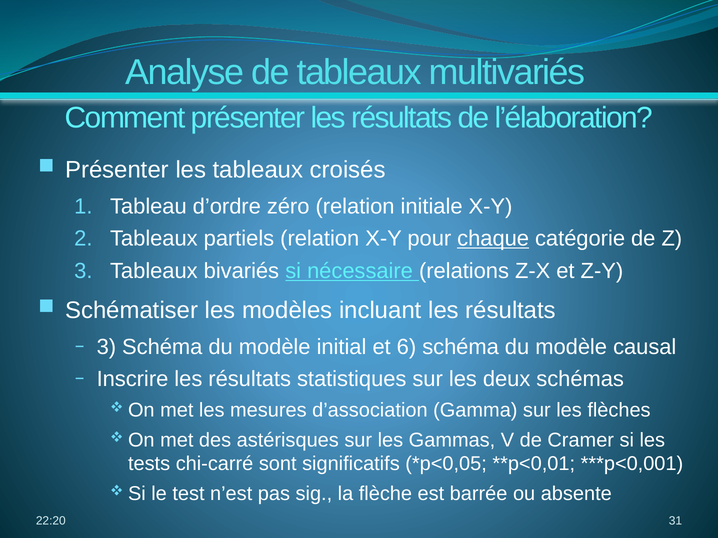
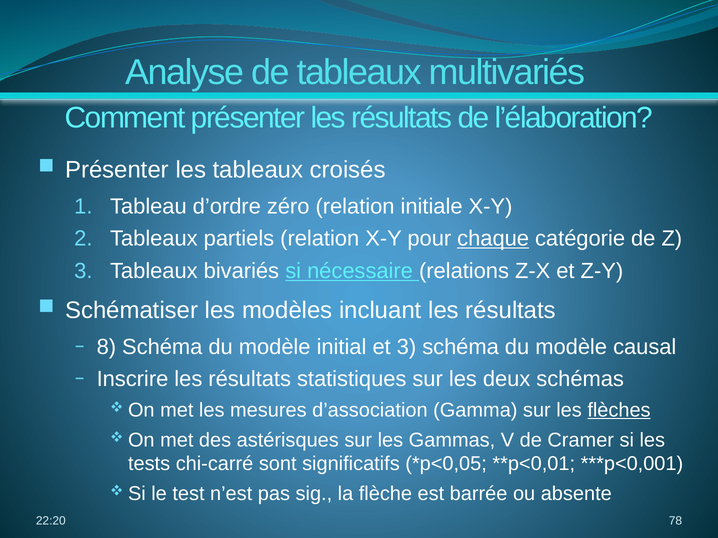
3: 3 -> 8 (106, 347)
et 6: 6 -> 3 (406, 347)
flèches underline: none -> present (619, 410)
31: 31 -> 78 (675, 521)
